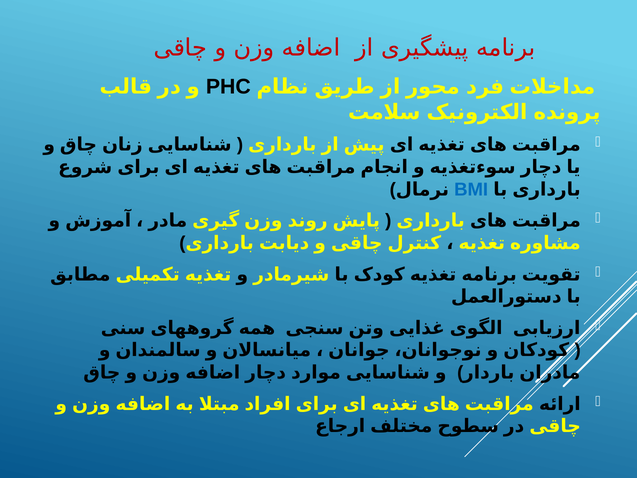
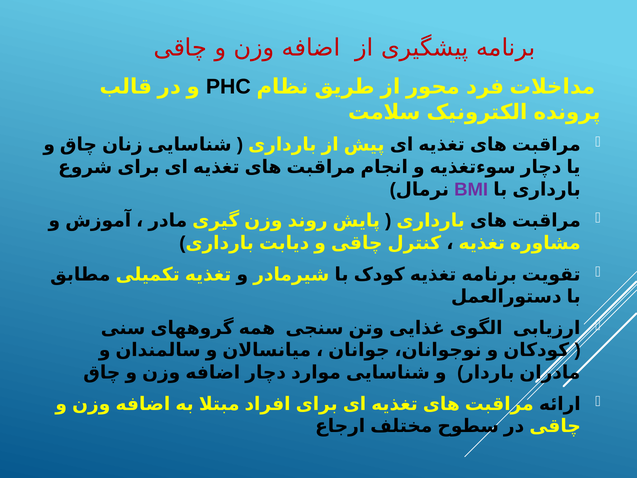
BMI colour: blue -> purple (471, 189)
